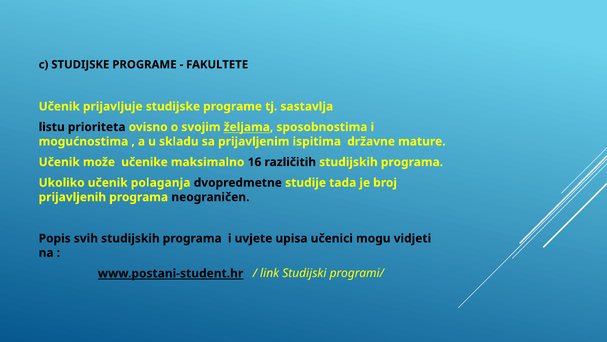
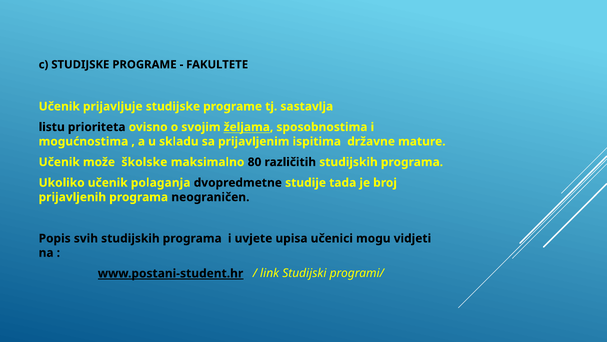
učenike: učenike -> školske (144, 162)
16: 16 -> 80 (255, 162)
